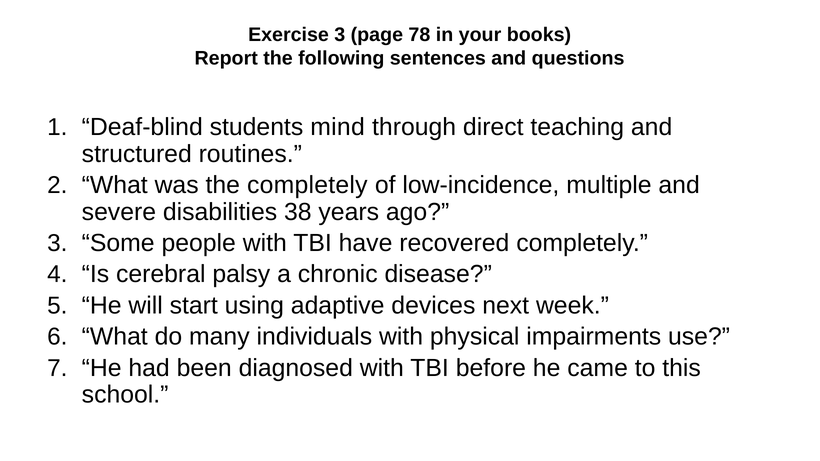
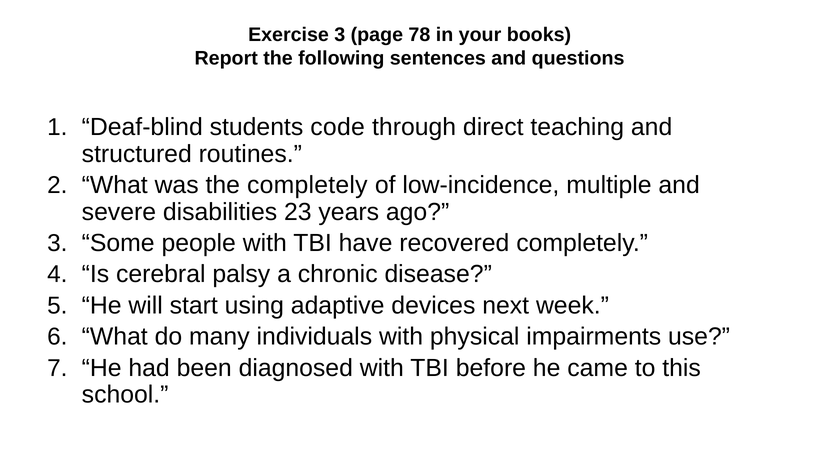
mind: mind -> code (338, 127)
38: 38 -> 23 (298, 212)
